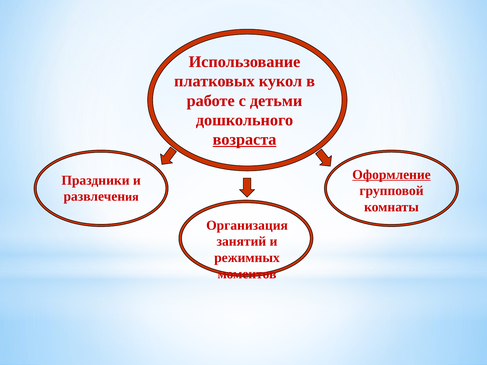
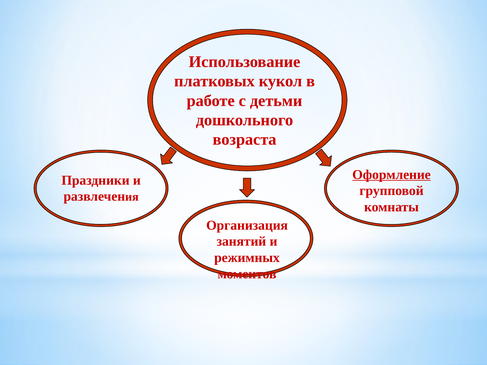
возраста underline: present -> none (245, 140)
